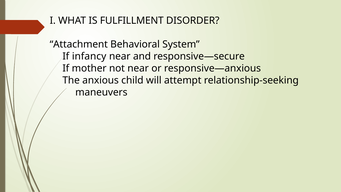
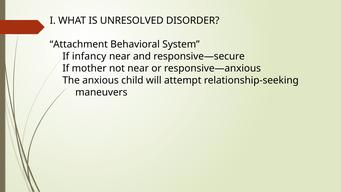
FULFILLMENT: FULFILLMENT -> UNRESOLVED (132, 21)
